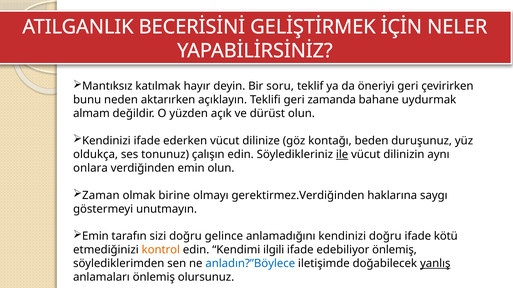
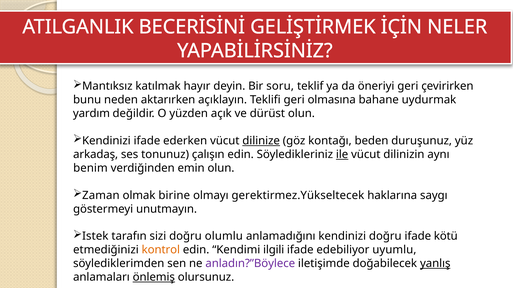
zamanda: zamanda -> olmasına (332, 100)
almam: almam -> yardım (91, 114)
dilinize underline: none -> present (261, 141)
oldukça: oldukça -> arkadaş (96, 155)
onlara: onlara -> benim (90, 168)
gerektirmez.Verdiğinden: gerektirmez.Verdiğinden -> gerektirmez.Yükseltecek (298, 196)
Emin: Emin -> Istek (95, 237)
gelince: gelince -> olumlu (224, 237)
edebiliyor önlemiş: önlemiş -> uyumlu (394, 250)
anladın?”Böylece colour: blue -> purple (250, 264)
önlemiş underline: none -> present (154, 278)
